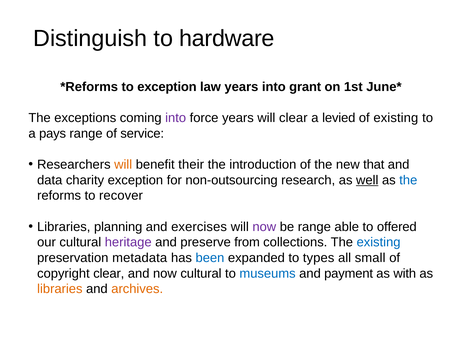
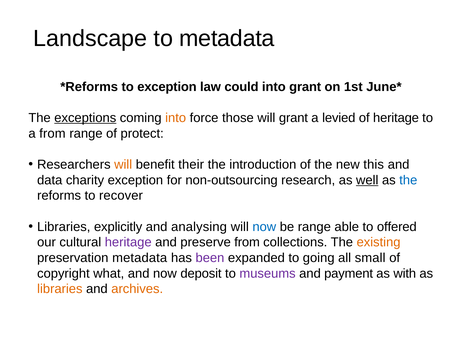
Distinguish: Distinguish -> Landscape (90, 39)
to hardware: hardware -> metadata (227, 39)
law years: years -> could (241, 87)
exceptions underline: none -> present (85, 118)
into colour: purple -> orange (176, 118)
force years: years -> those (238, 118)
will clear: clear -> grant (293, 118)
of existing: existing -> heritage (396, 118)
a pays: pays -> from (52, 133)
service: service -> protect (142, 133)
that: that -> this (374, 164)
planning: planning -> explicitly (118, 226)
exercises: exercises -> analysing (199, 226)
now colour: purple -> blue (264, 226)
existing colour: blue -> orange (379, 242)
been colour: blue -> purple (210, 258)
types: types -> going (319, 258)
copyright clear: clear -> what (109, 273)
now cultural: cultural -> deposit (201, 273)
museums colour: blue -> purple (268, 273)
